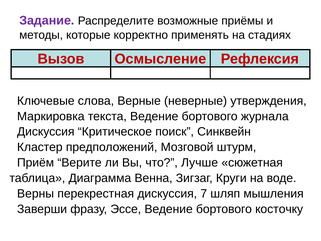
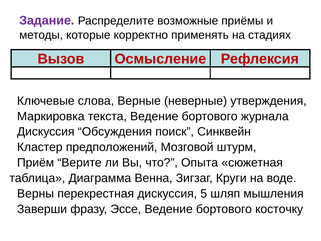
Критическое: Критическое -> Обсуждения (115, 132)
Лучше: Лучше -> Опыта (200, 163)
7: 7 -> 5 (204, 194)
